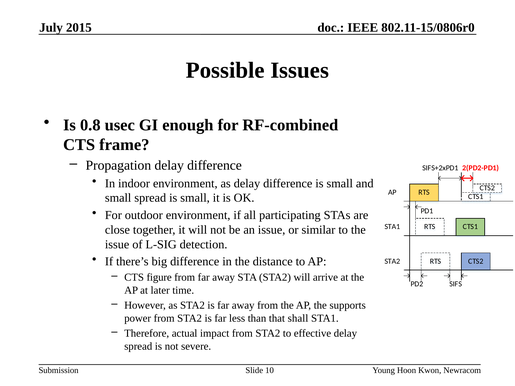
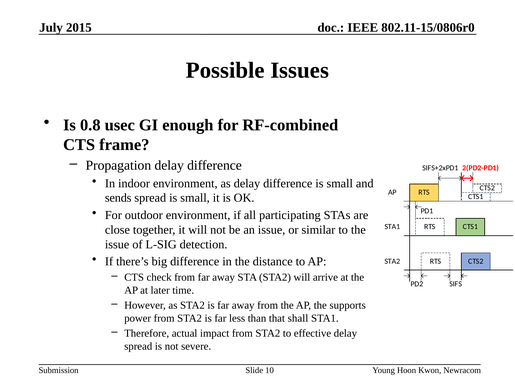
small: small -> sends (118, 198)
figure: figure -> check (159, 278)
